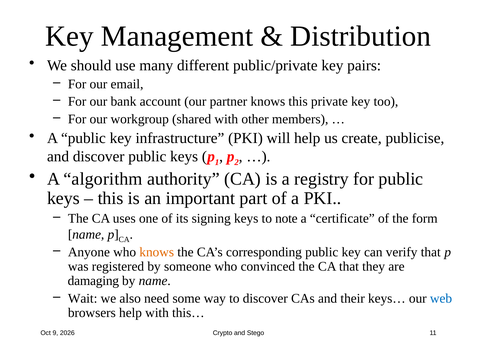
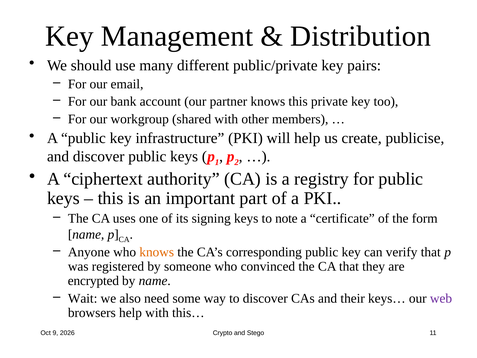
algorithm: algorithm -> ciphertext (103, 179)
damaging: damaging -> encrypted (93, 281)
web colour: blue -> purple (441, 298)
